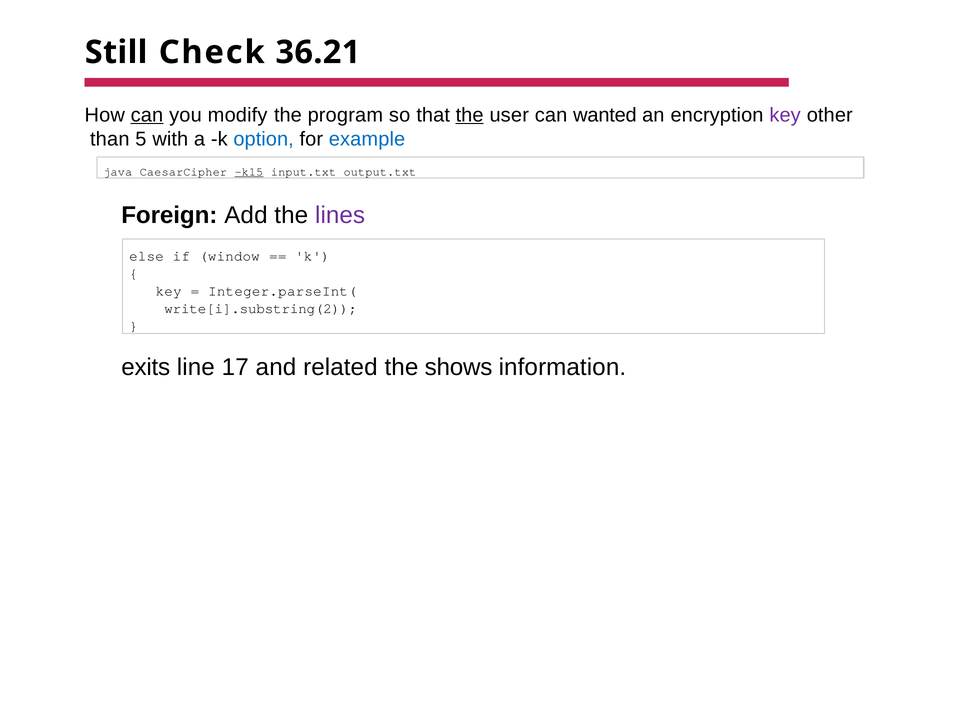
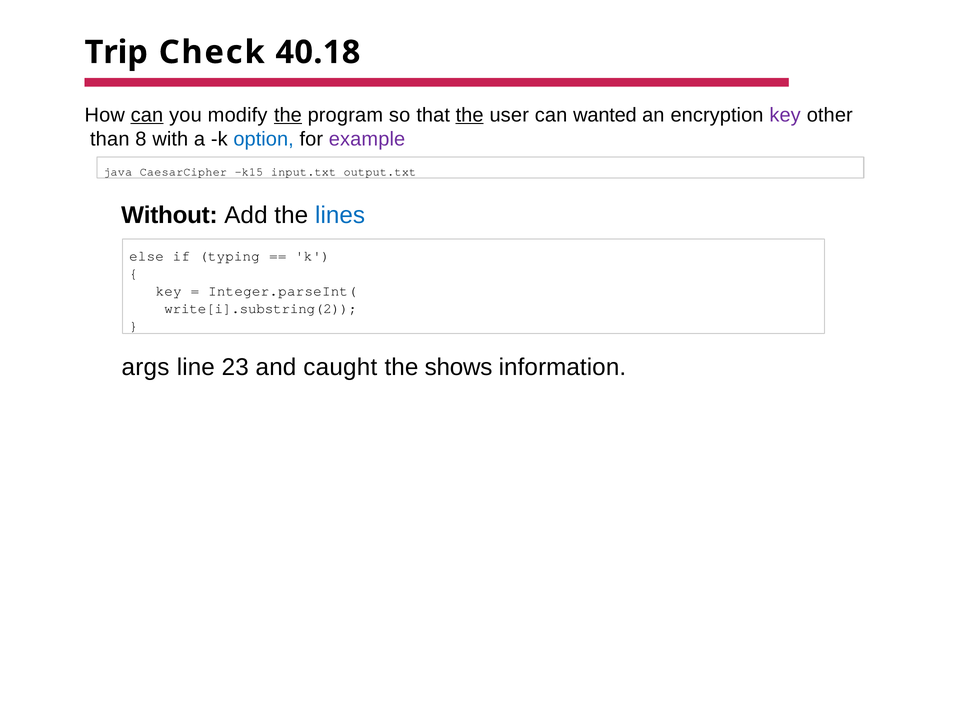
Still: Still -> Trip (116, 52)
36.21: 36.21 -> 40.18 (318, 52)
the underline: none -> present (288, 115)
5: 5 -> 8 (141, 139)
example colour: blue -> purple (367, 139)
k15 underline: present -> none (249, 172)
Foreign: Foreign -> Without (169, 215)
lines colour: purple -> blue (340, 215)
window: window -> typing (230, 256)
exits: exits -> args (146, 367)
17: 17 -> 23 (235, 367)
related: related -> caught (340, 367)
